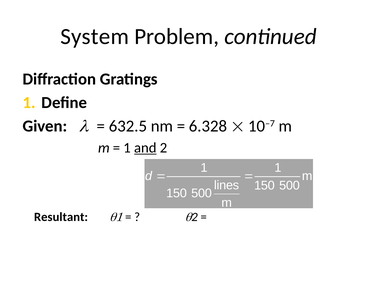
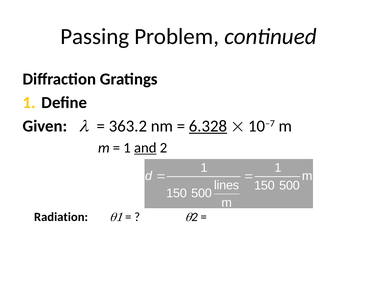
System: System -> Passing (95, 36)
632.5: 632.5 -> 363.2 (128, 126)
6.328 underline: none -> present (208, 126)
Resultant: Resultant -> Radiation (61, 217)
